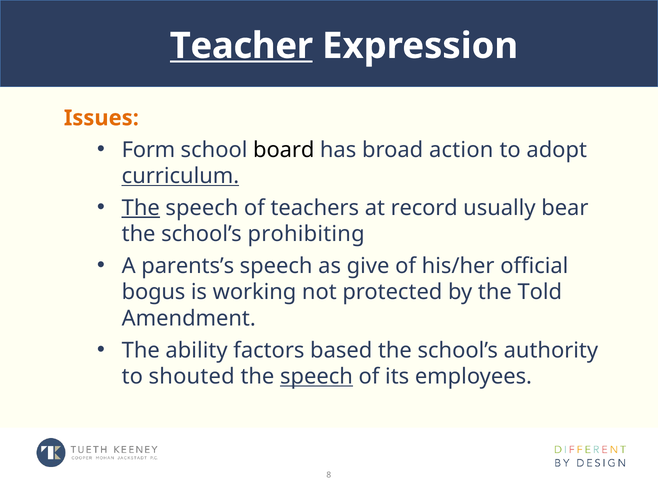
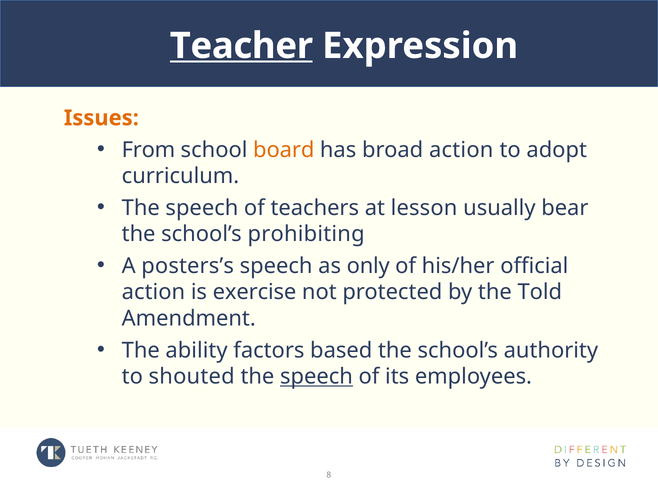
Form: Form -> From (148, 150)
board colour: black -> orange (284, 150)
curriculum underline: present -> none (180, 176)
The underline: present -> none (141, 208)
record: record -> lesson (424, 208)
parents’s: parents’s -> posters’s (188, 266)
give: give -> only (368, 266)
bogus: bogus -> action (153, 293)
working: working -> exercise (255, 293)
